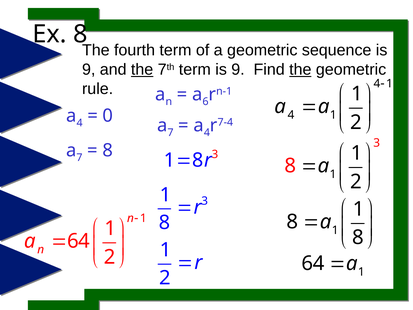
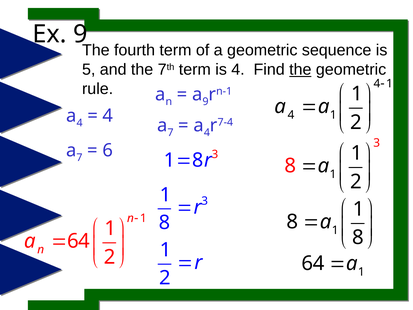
Ex 8: 8 -> 9 (80, 34)
9: 9 -> 5 (89, 69)
the underline: present -> none (142, 69)
term is 9: 9 -> 4 (238, 69)
a 6: 6 -> 9 (206, 101)
0: 0 -> 4 (108, 116)
8: 8 -> 6 (108, 150)
